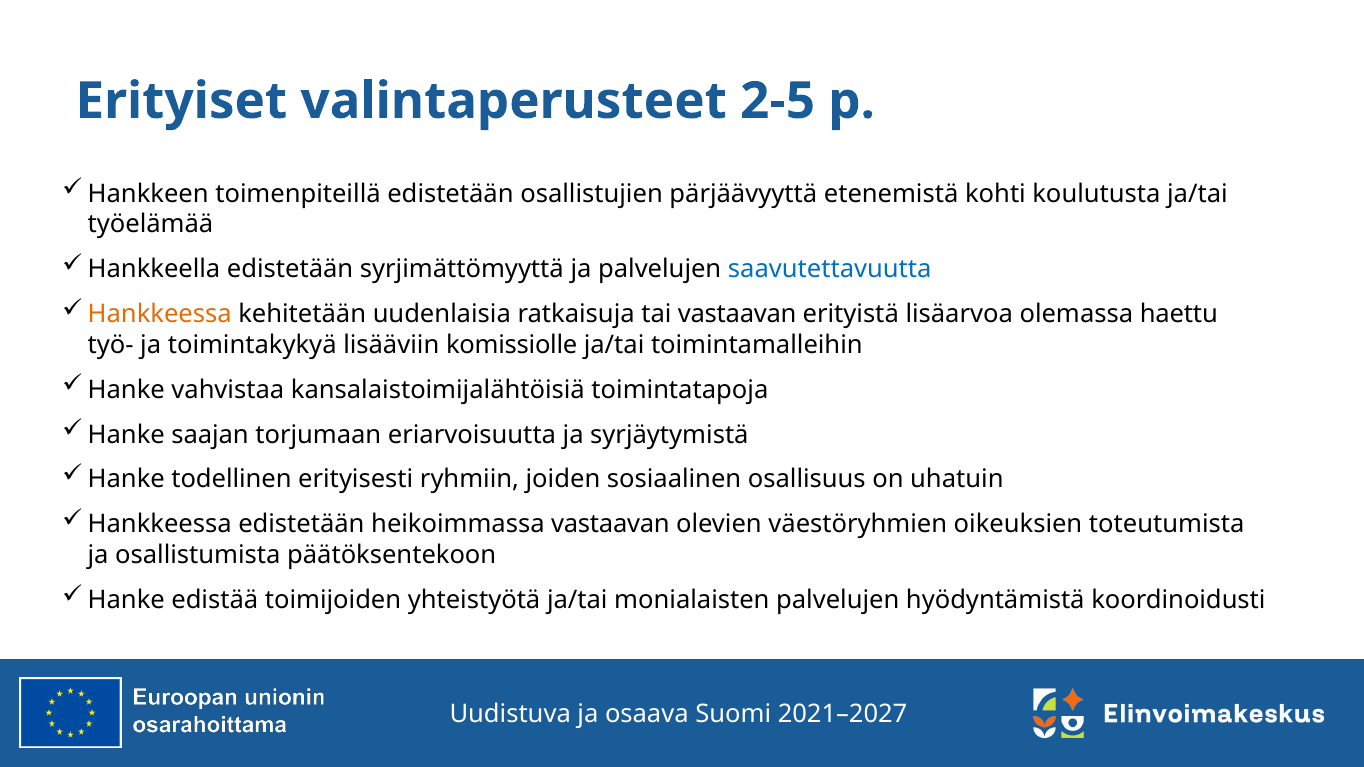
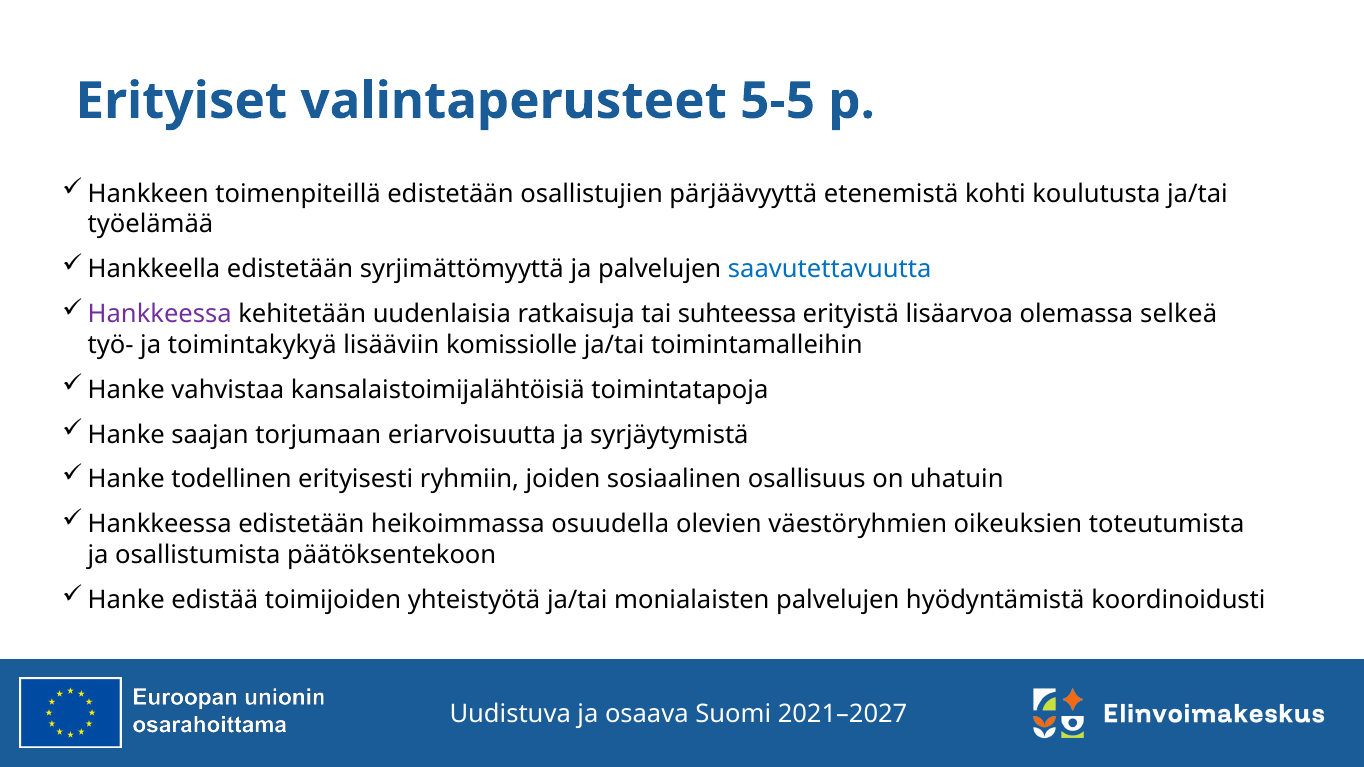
2-5: 2-5 -> 5-5 (778, 101)
Hankkeessa colour: orange -> purple (160, 314)
tai vastaavan: vastaavan -> suhteessa (737, 314)
haettu: haettu -> selkeä (1179, 314)
heikoimmassa vastaavan: vastaavan -> osuudella (610, 525)
